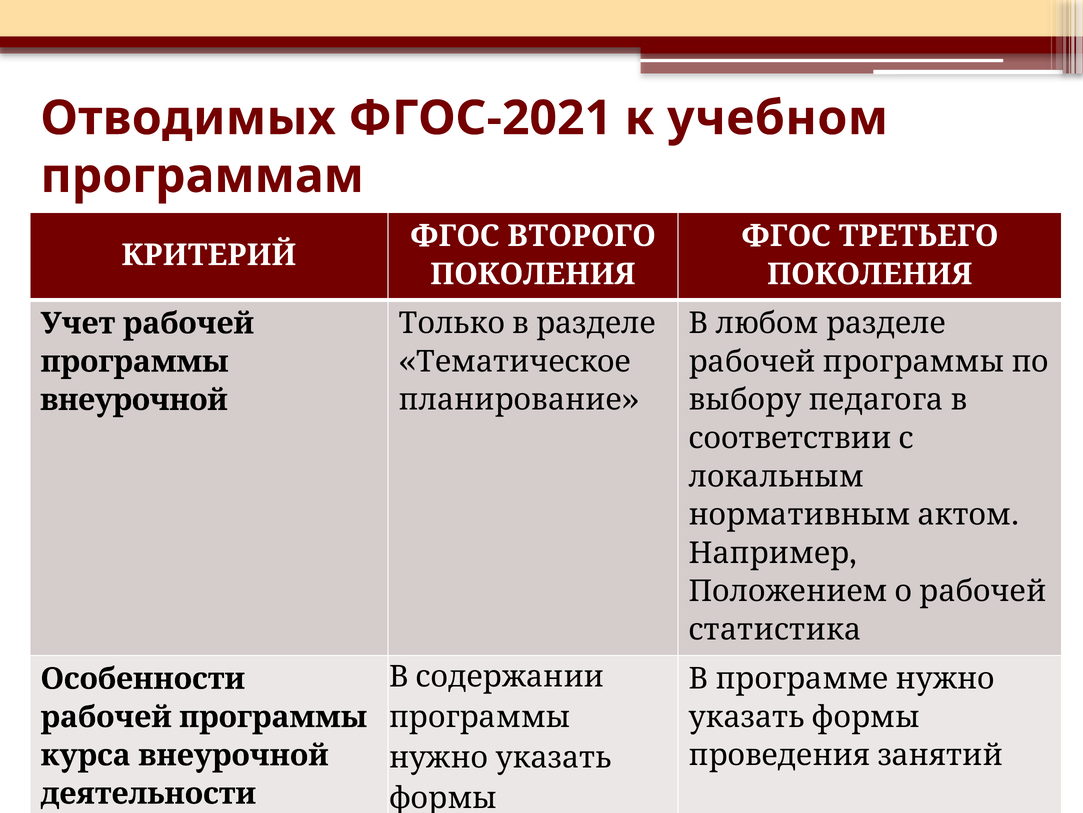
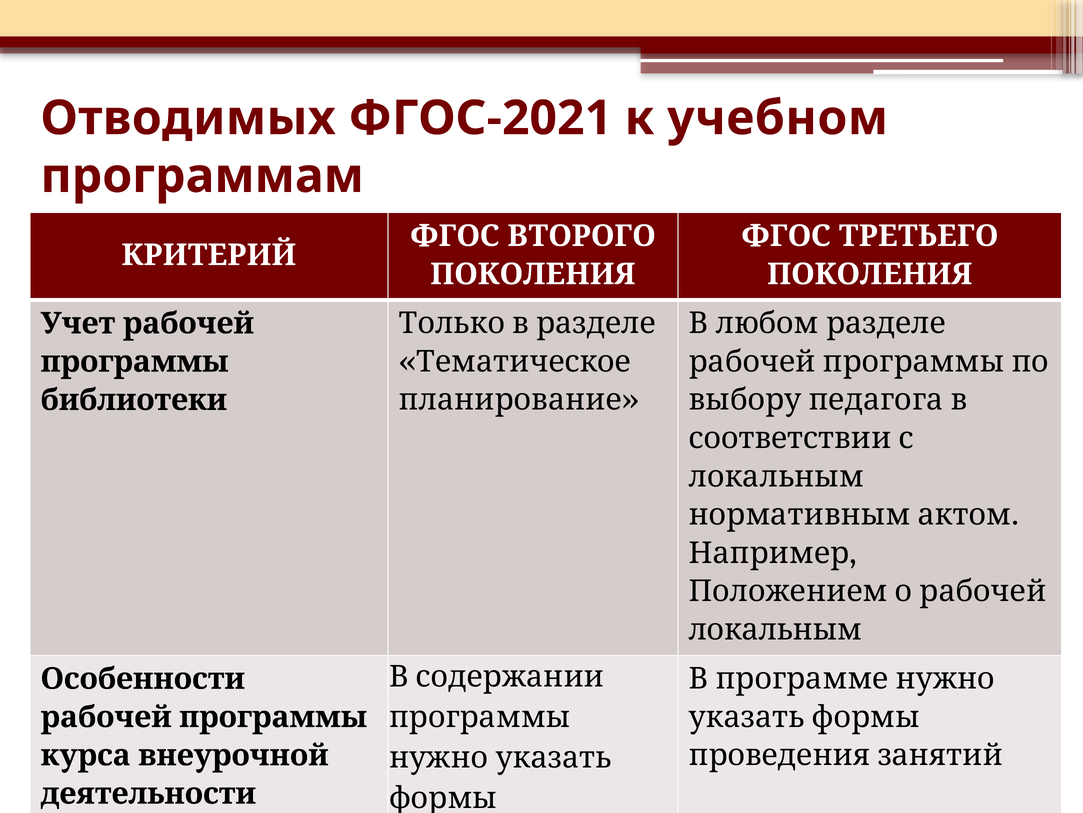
внеурочной: внеурочной -> библиотеки (134, 400)
статистика: статистика -> локальным (775, 629)
